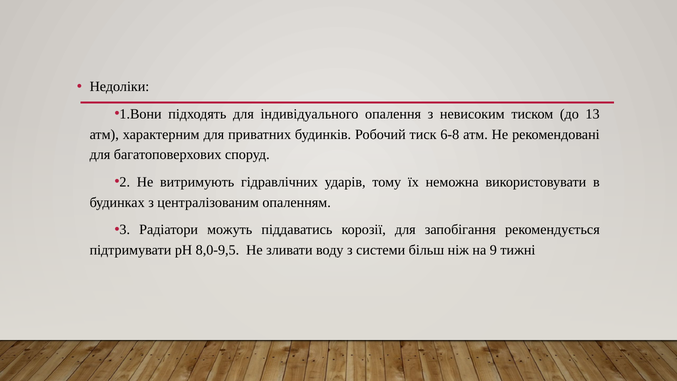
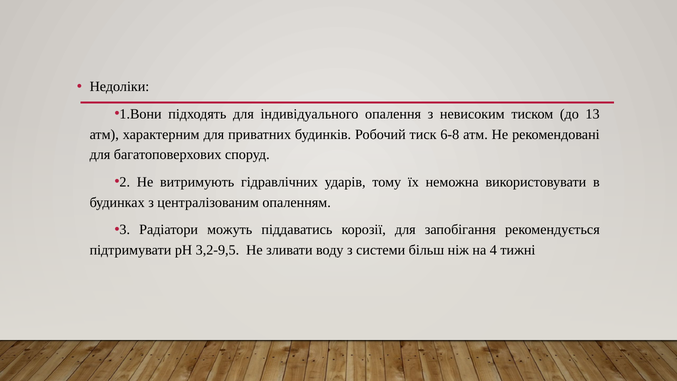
8,0-9,5: 8,0-9,5 -> 3,2-9,5 (217, 250)
9: 9 -> 4 (493, 250)
